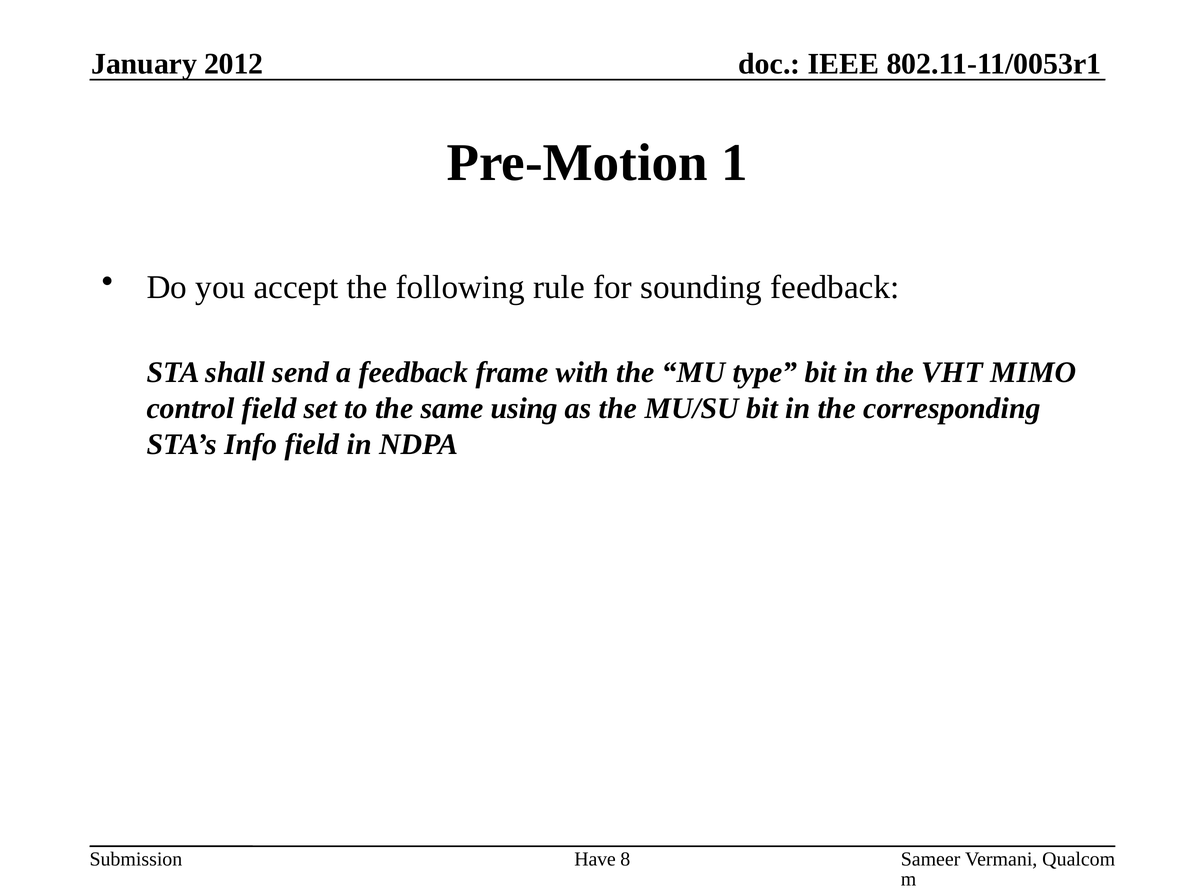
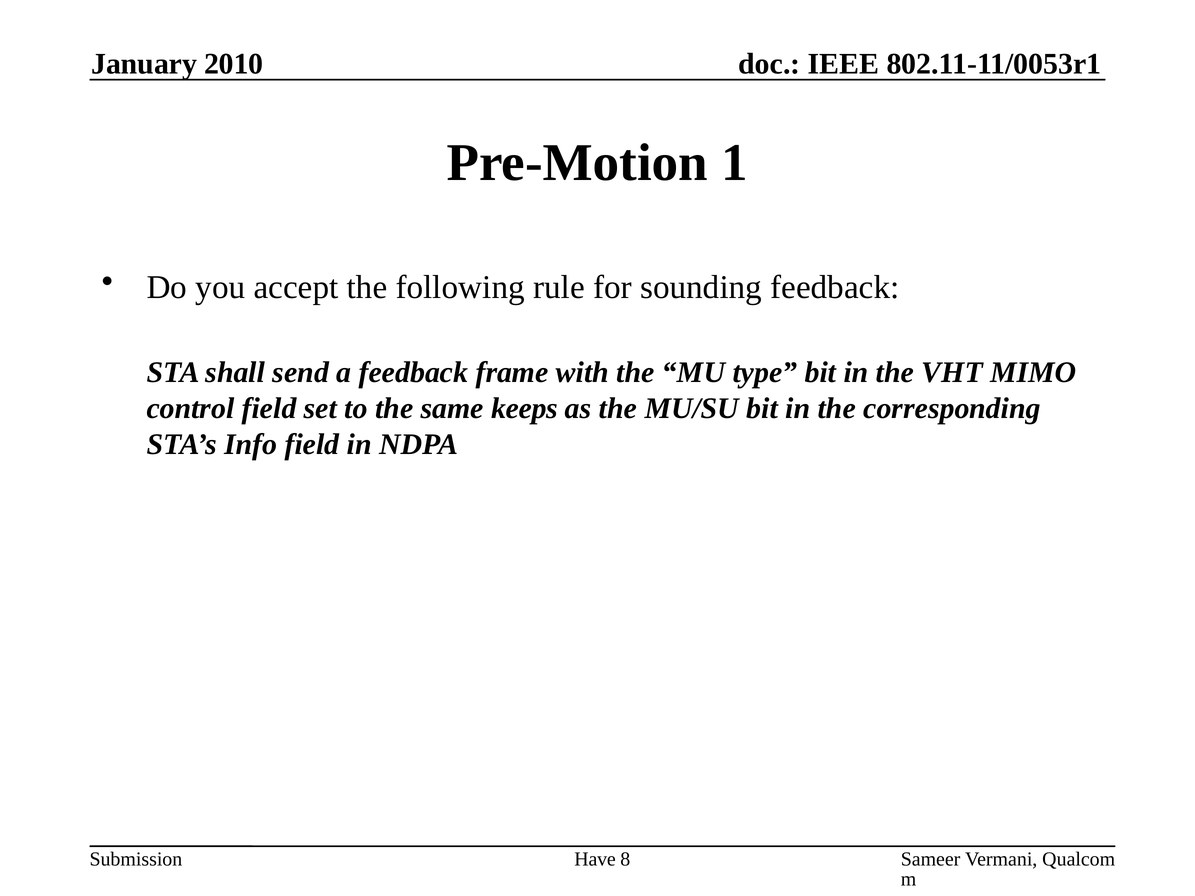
2012: 2012 -> 2010 (234, 64)
using: using -> keeps (524, 408)
